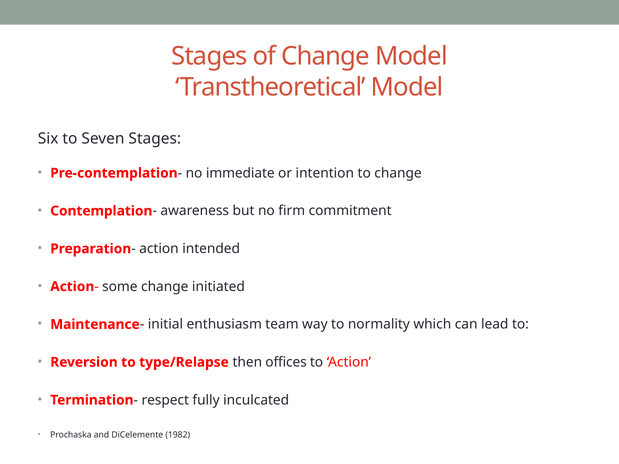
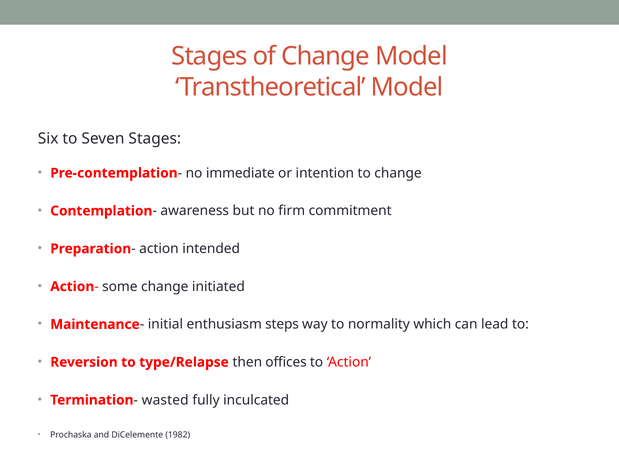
team: team -> steps (282, 325)
respect: respect -> wasted (165, 400)
